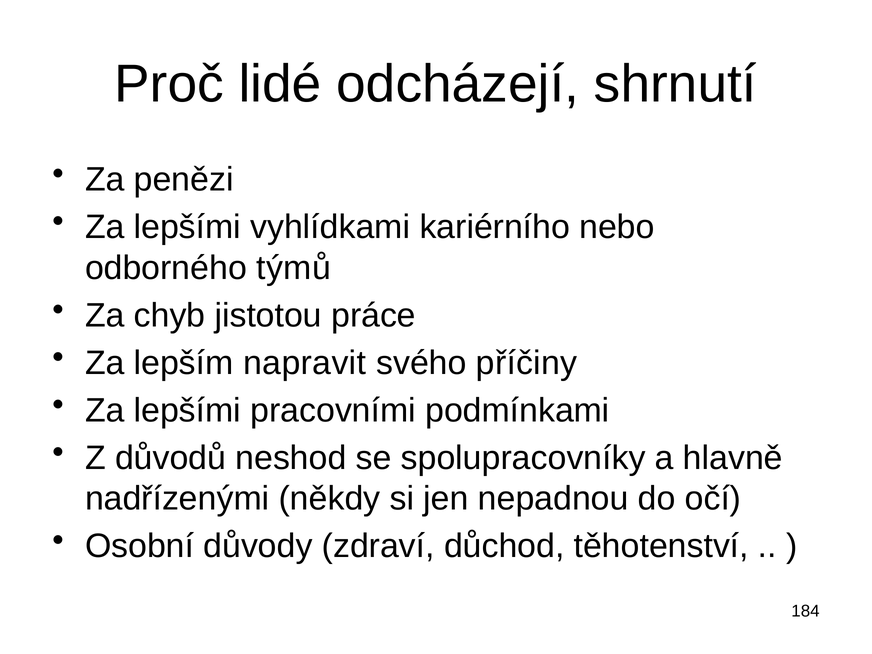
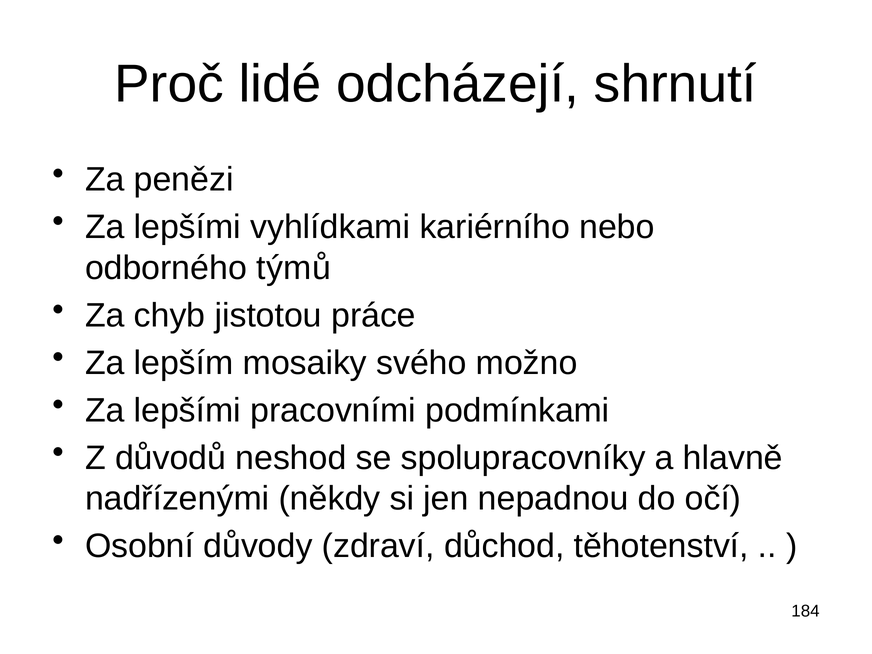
napravit: napravit -> mosaiky (305, 363)
příčiny: příčiny -> možno (527, 363)
